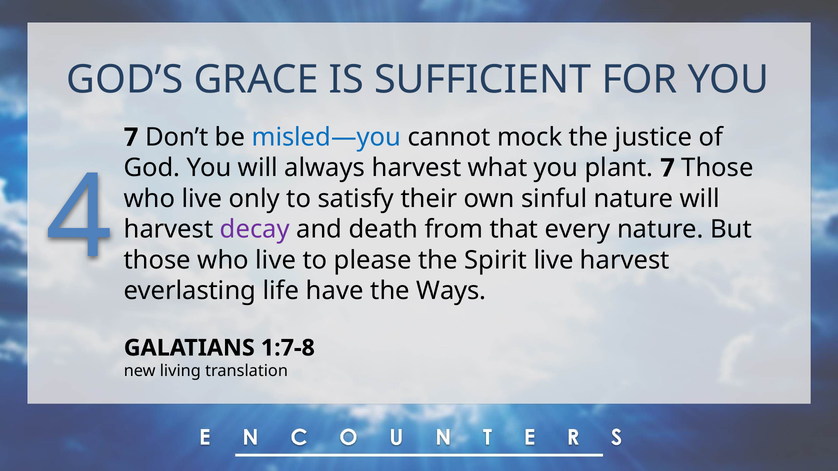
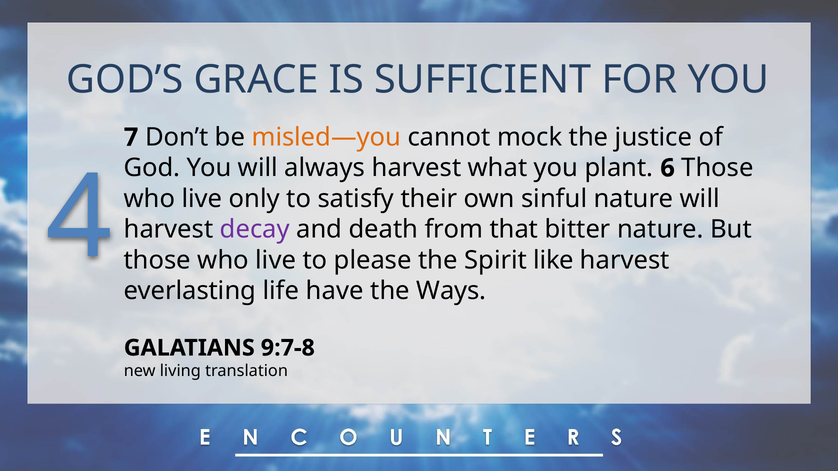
misled—you colour: blue -> orange (326, 137)
plant 7: 7 -> 6 (668, 168)
every: every -> bitter (578, 230)
Spirit live: live -> like (554, 260)
1:7-8: 1:7-8 -> 9:7-8 (288, 348)
